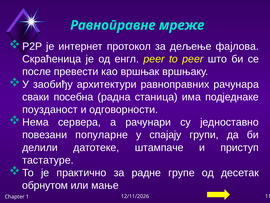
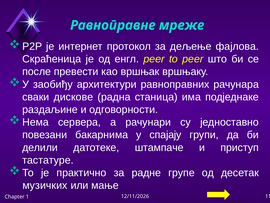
посебна: посебна -> дискове (73, 97)
поузданост: поузданост -> раздаљине (50, 109)
популарне: популарне -> бакарнима (102, 135)
обрнутом: обрнутом -> музичких (45, 185)
